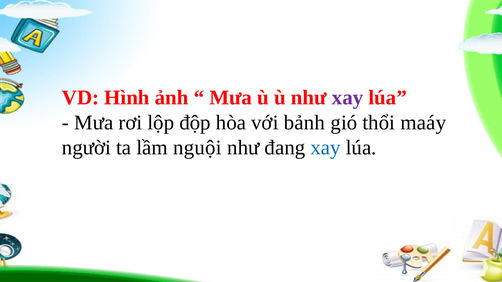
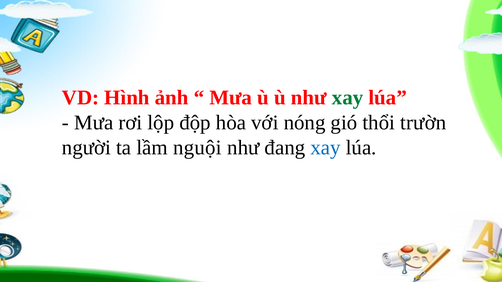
xay colour: purple -> green (348, 98)
bảnh: bảnh -> nóng (305, 123)
maáy: maáy -> trườn (423, 123)
